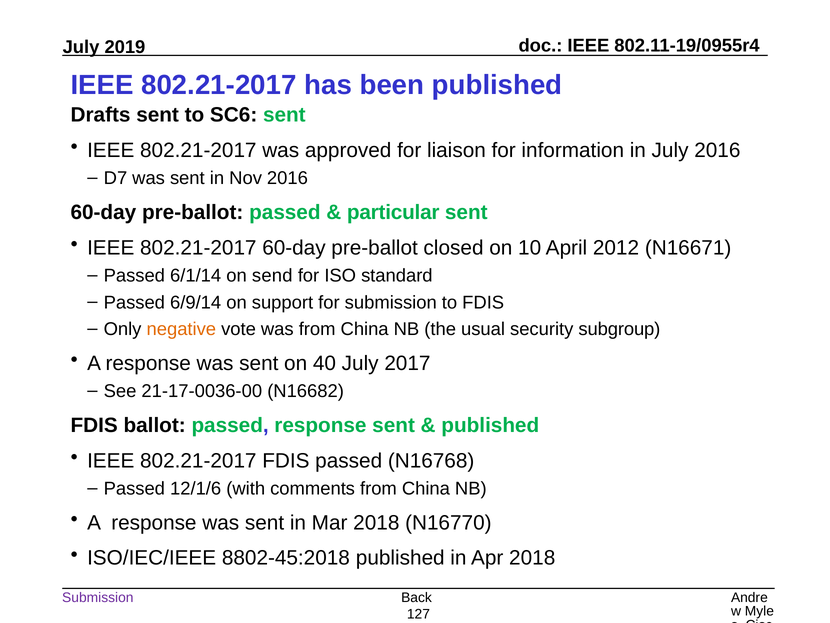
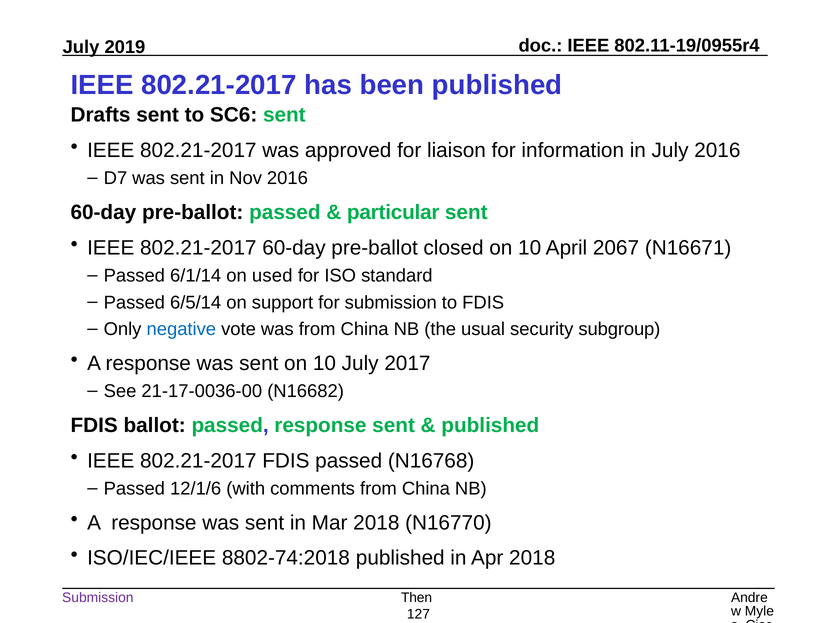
2012: 2012 -> 2067 (616, 248)
send: send -> used (272, 275)
6/9/14: 6/9/14 -> 6/5/14 (196, 302)
negative colour: orange -> blue (181, 329)
sent on 40: 40 -> 10 (324, 363)
8802-45:2018: 8802-45:2018 -> 8802-74:2018 (286, 558)
Back: Back -> Then (417, 597)
